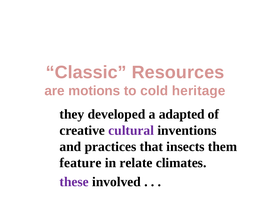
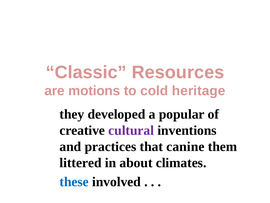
adapted: adapted -> popular (182, 114)
insects: insects -> canine (185, 146)
feature: feature -> littered (81, 162)
relate: relate -> about (136, 162)
these colour: purple -> blue (74, 181)
